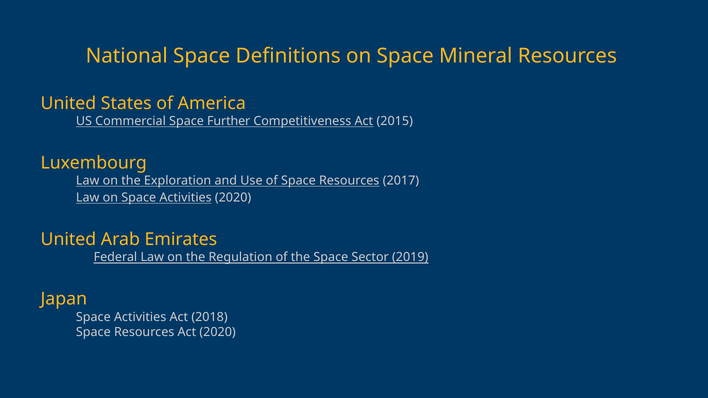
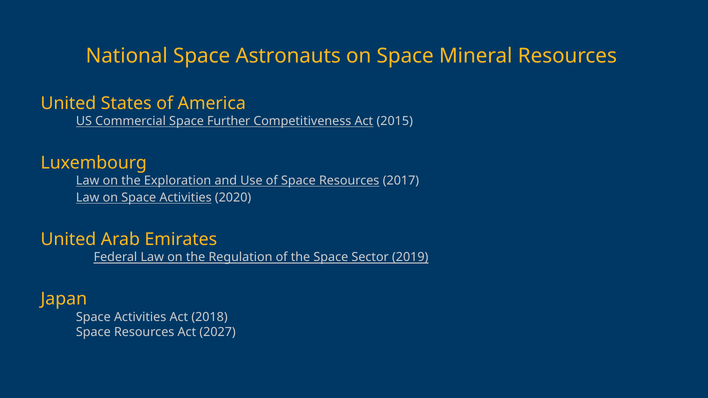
Definitions: Definitions -> Astronauts (288, 56)
Act 2020: 2020 -> 2027 (218, 332)
